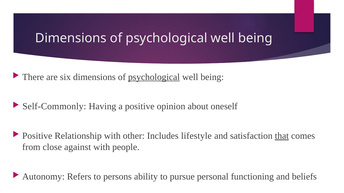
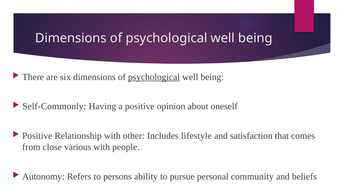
that underline: present -> none (282, 136)
against: against -> various (78, 147)
functioning: functioning -> community (252, 177)
